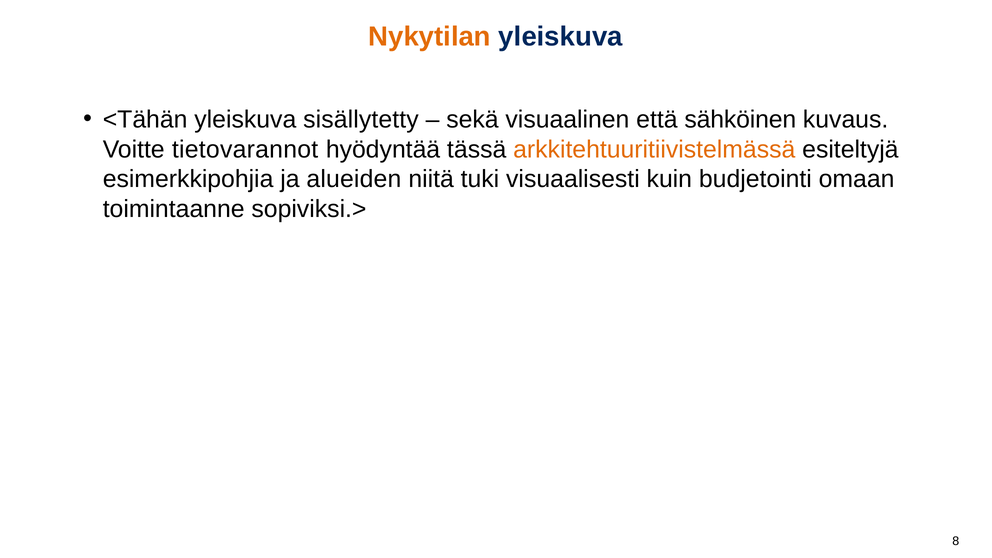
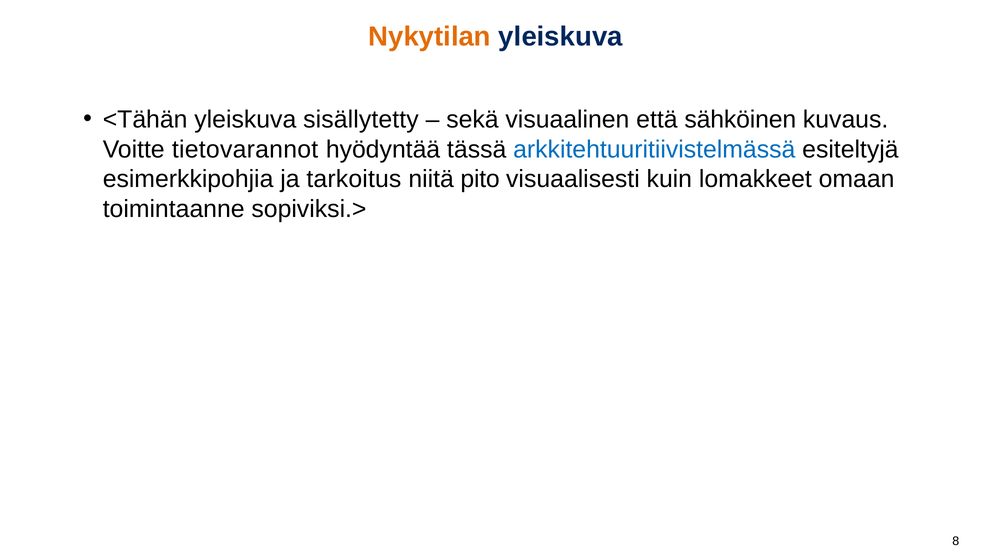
arkkitehtuuritiivistelmässä colour: orange -> blue (654, 149)
alueiden: alueiden -> tarkoitus (354, 179)
tuki: tuki -> pito (480, 179)
budjetointi: budjetointi -> lomakkeet (755, 179)
